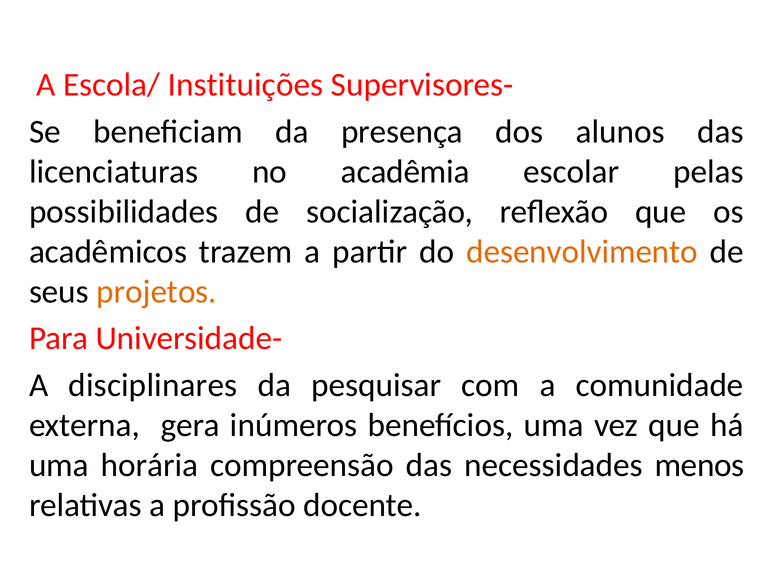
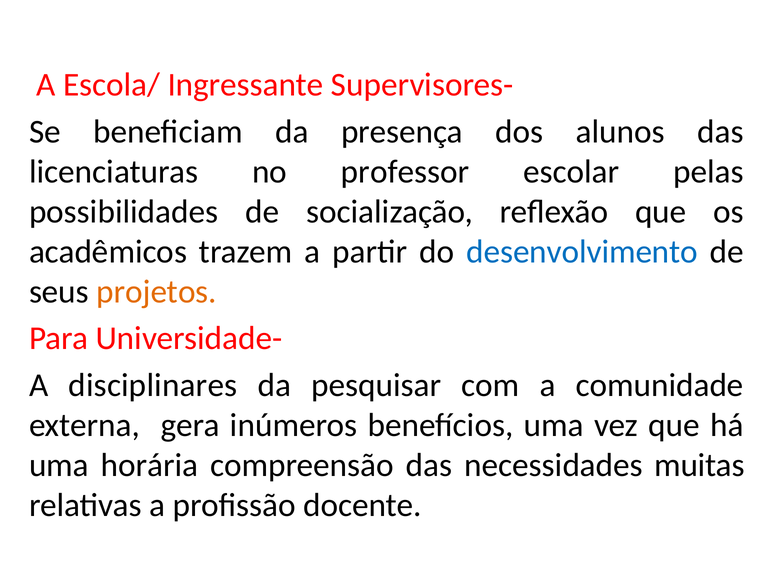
Instituições: Instituições -> Ingressante (246, 85)
acadêmia: acadêmia -> professor (405, 172)
desenvolvimento colour: orange -> blue (582, 251)
menos: menos -> muitas (700, 465)
